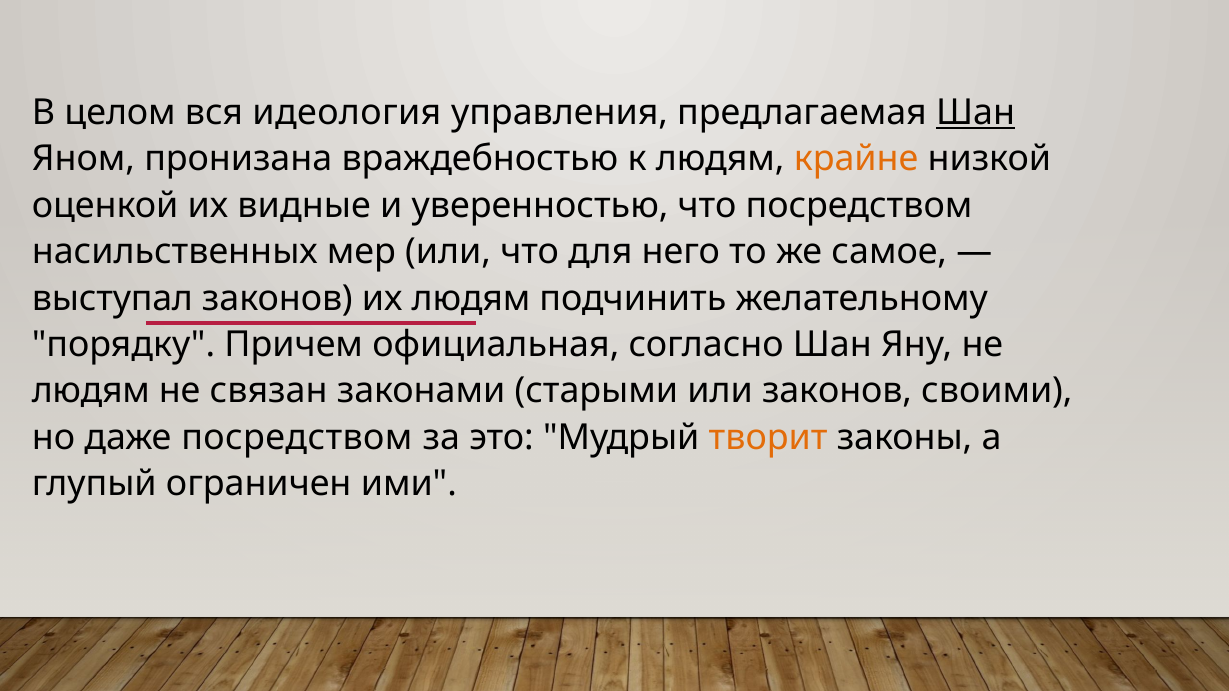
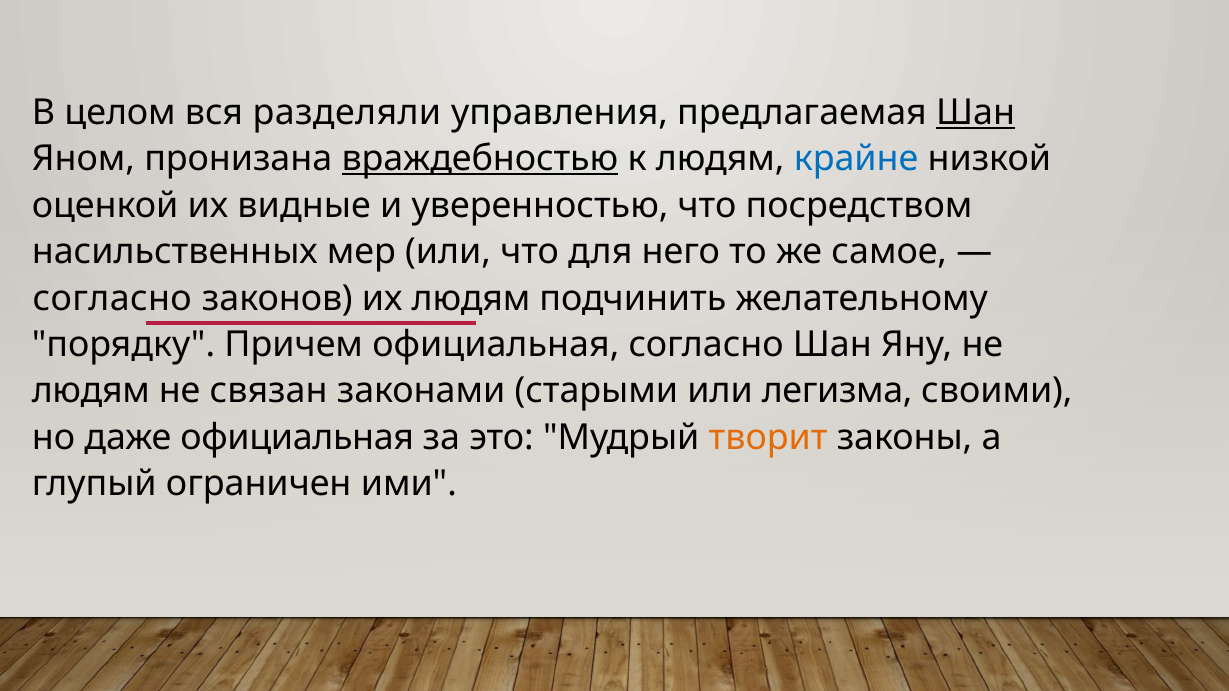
идеология: идеология -> разделяли (347, 113)
враждебностью underline: none -> present (480, 159)
крайне colour: orange -> blue (856, 159)
выступал: выступал -> согласно (112, 298)
или законов: законов -> легизма (837, 391)
даже посредством: посредством -> официальная (297, 438)
